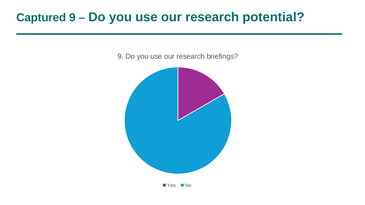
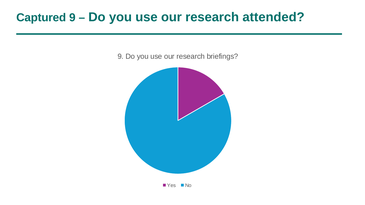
potential: potential -> attended (273, 17)
